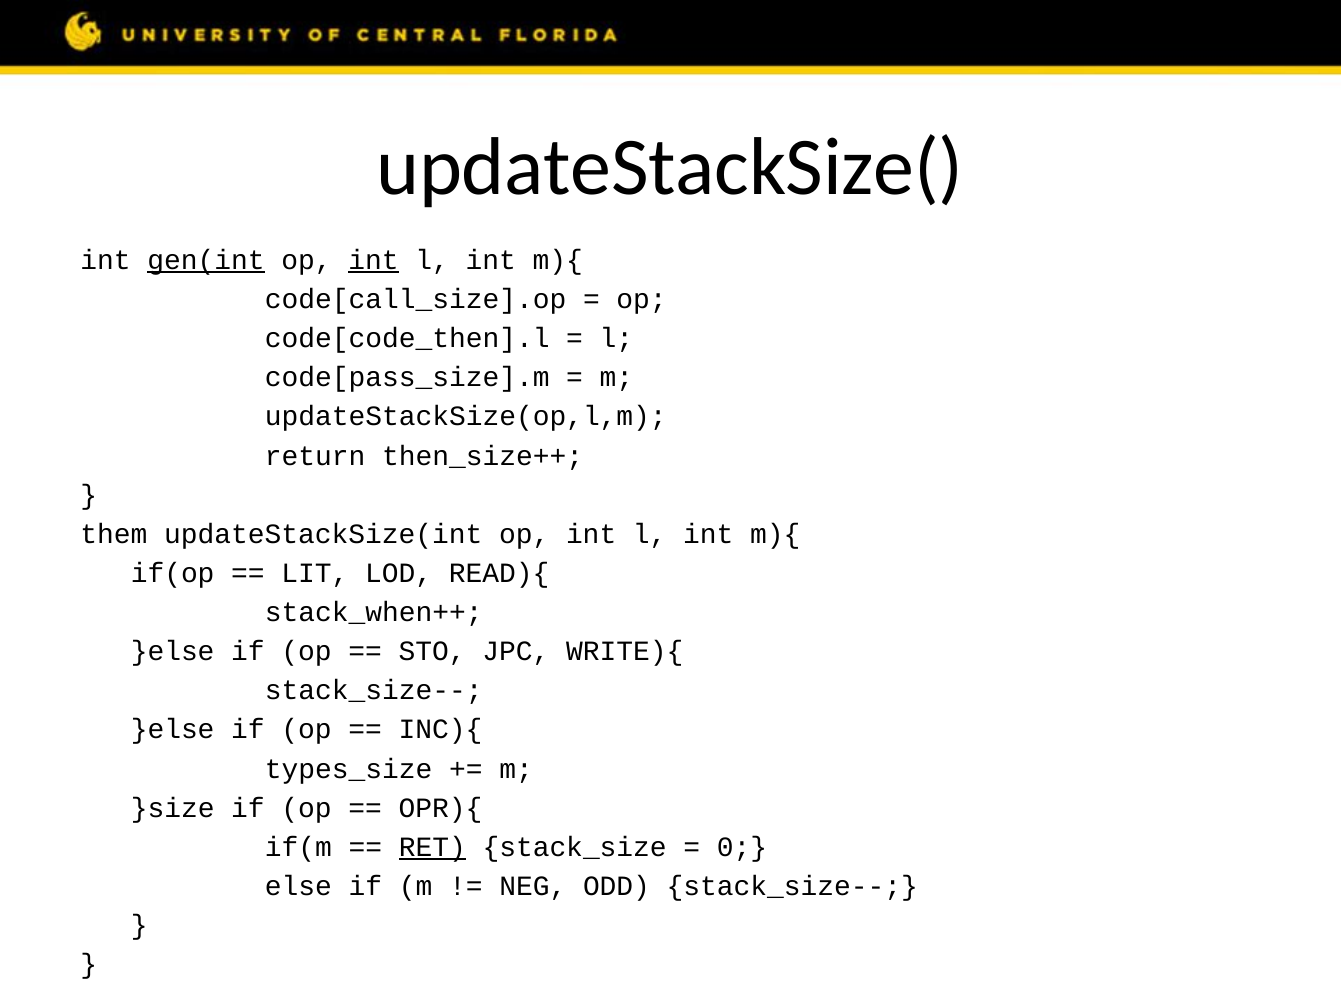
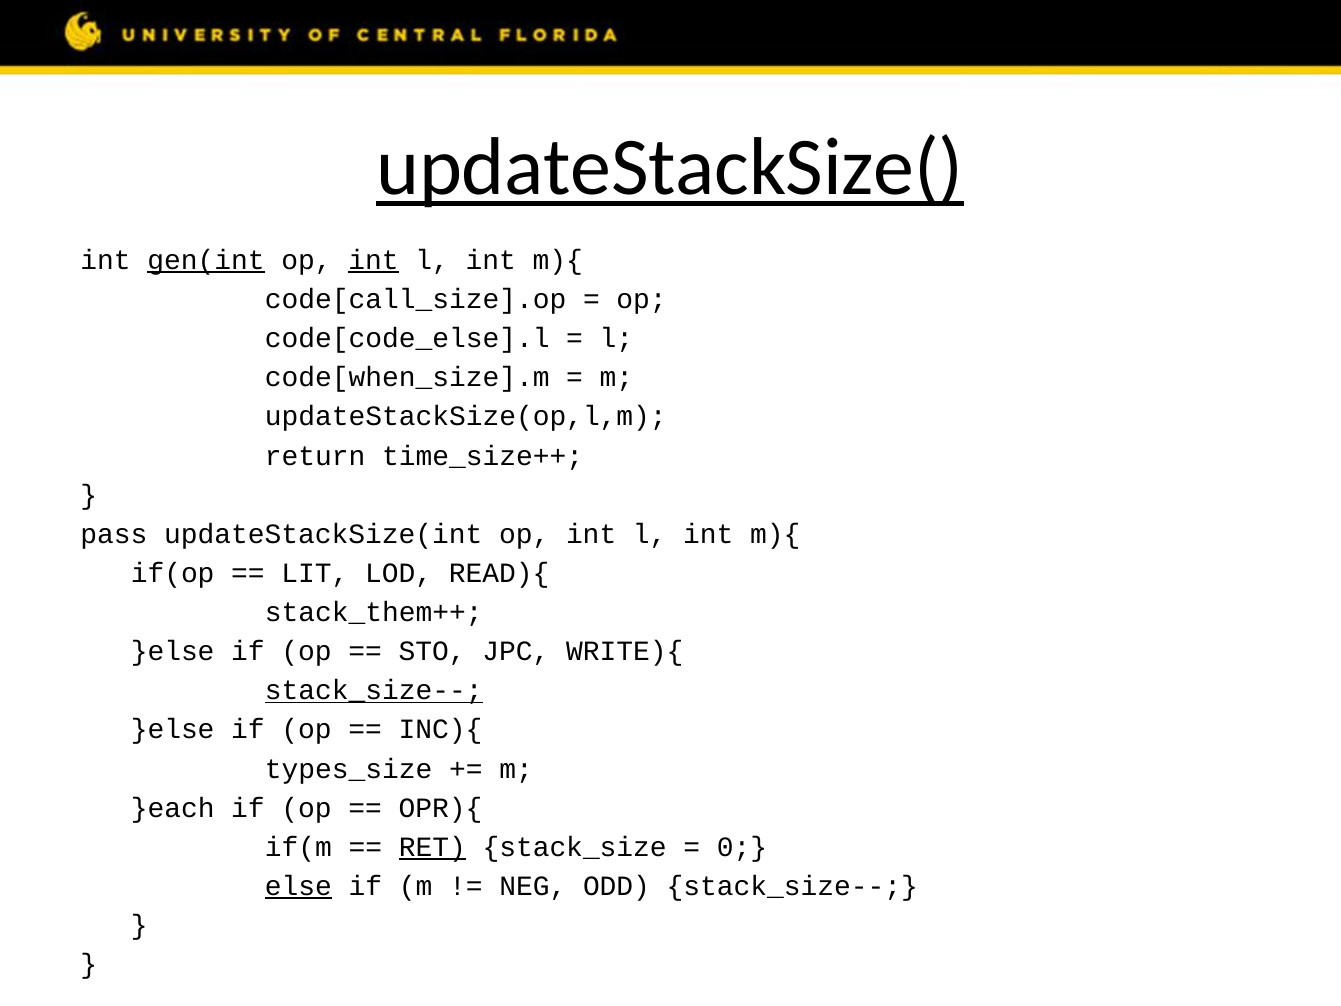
updateStackSize( underline: none -> present (670, 168)
code[code_then].l: code[code_then].l -> code[code_else].l (407, 338)
code[pass_size].m: code[pass_size].m -> code[when_size].m (407, 377)
then_size++: then_size++ -> time_size++ (483, 456)
them: them -> pass (114, 534)
stack_when++: stack_when++ -> stack_them++ (374, 612)
stack_size-- underline: none -> present (374, 690)
}size: }size -> }each (173, 808)
else underline: none -> present (298, 886)
